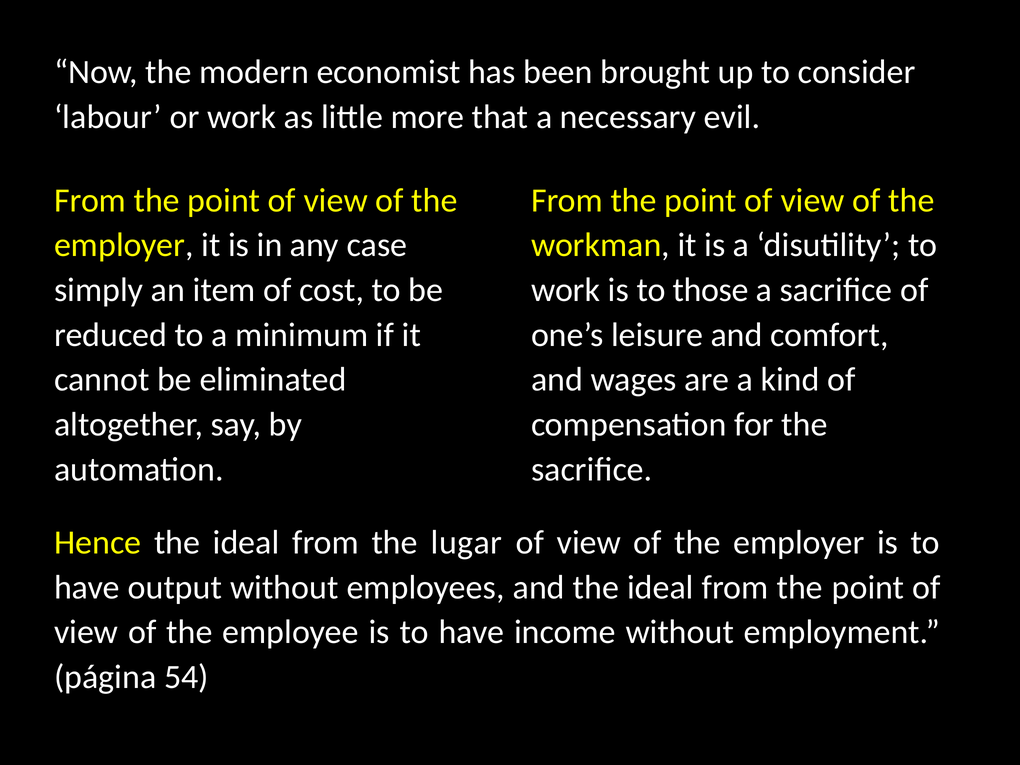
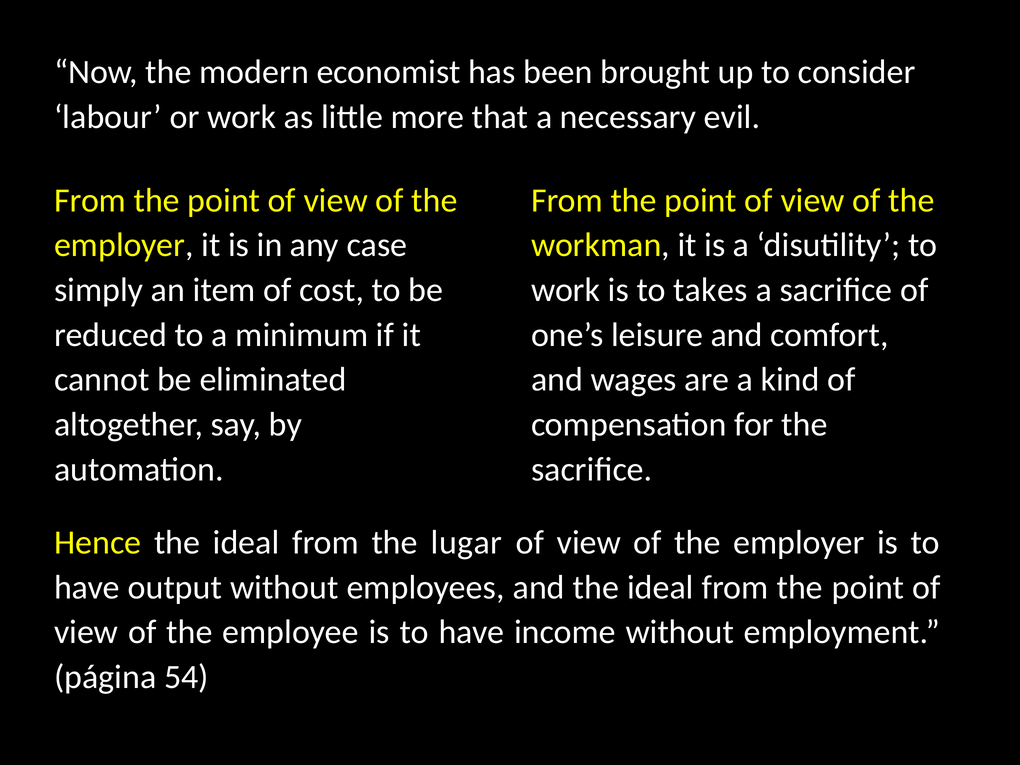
those: those -> takes (710, 290)
